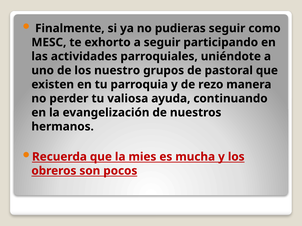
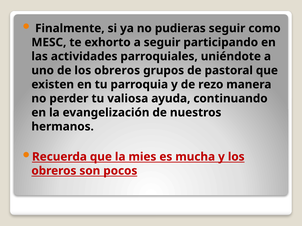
de los nuestro: nuestro -> obreros (117, 71)
